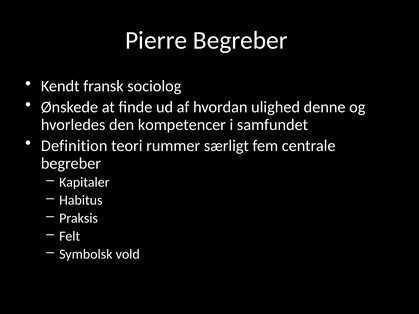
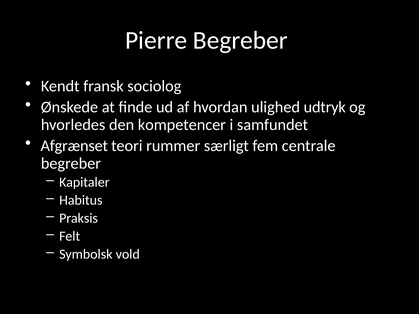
denne: denne -> udtryk (325, 107)
Definition: Definition -> Afgrænset (74, 146)
